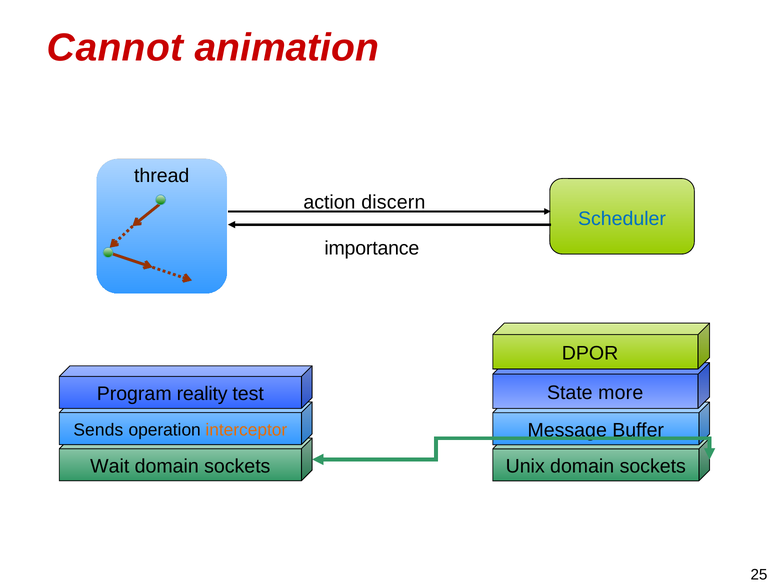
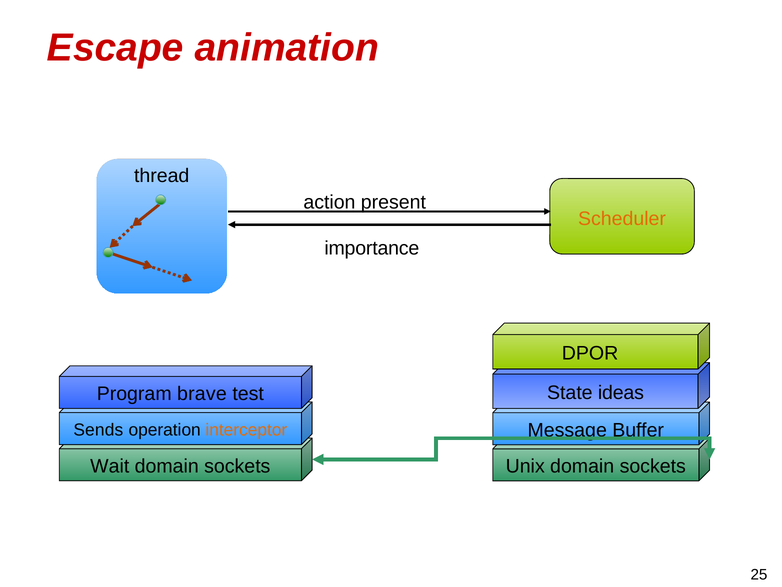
Cannot: Cannot -> Escape (115, 48)
discern: discern -> present (393, 202)
Scheduler colour: blue -> orange (622, 219)
more: more -> ideas (621, 392)
reality: reality -> brave (202, 393)
